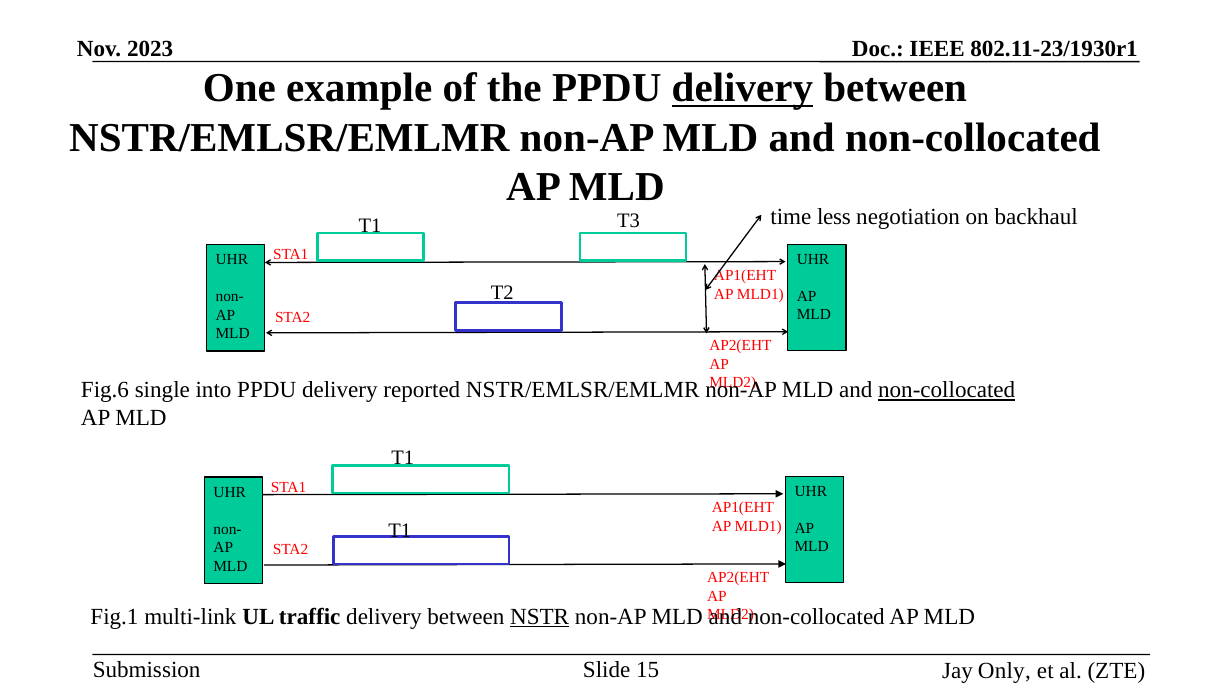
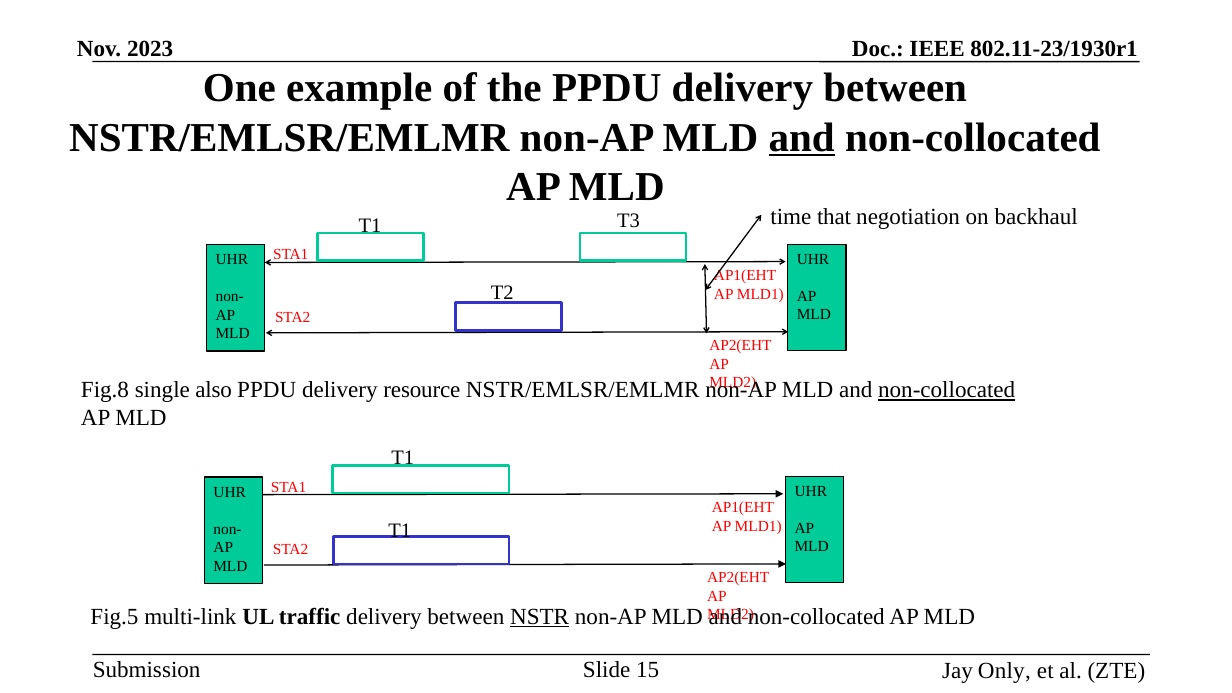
delivery underline: present -> none (742, 88)
and underline: none -> present (802, 138)
less: less -> that (834, 216)
Fig.6: Fig.6 -> Fig.8 (105, 390)
into: into -> also (214, 390)
reported: reported -> resource (422, 390)
Fig.1: Fig.1 -> Fig.5 (114, 617)
